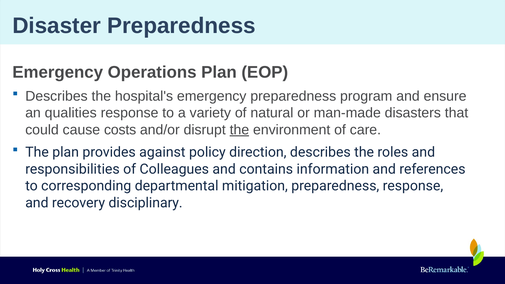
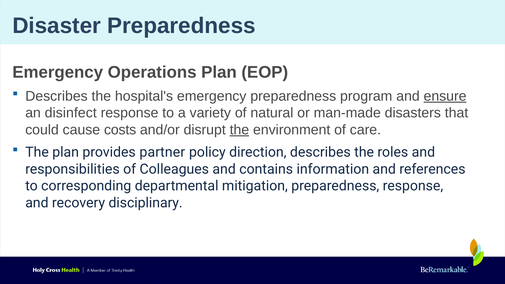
ensure underline: none -> present (445, 96)
qualities: qualities -> disinfect (71, 113)
against: against -> partner (162, 152)
